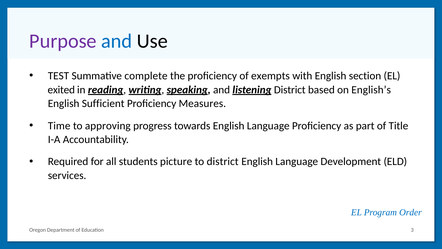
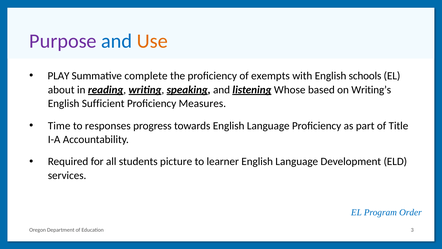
Use colour: black -> orange (152, 41)
TEST: TEST -> PLAY (59, 76)
section: section -> schools (365, 76)
exited: exited -> about (61, 90)
listening District: District -> Whose (290, 90)
English’s: English’s -> Writing’s (371, 90)
approving: approving -> responses (108, 126)
to district: district -> learner (223, 161)
